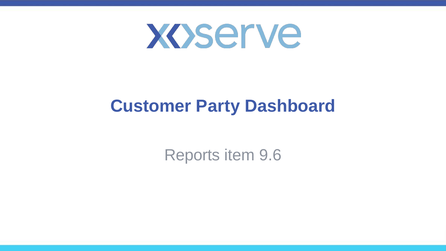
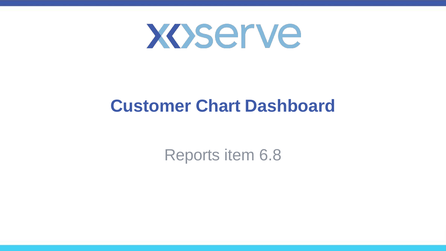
Party: Party -> Chart (218, 106)
9.6: 9.6 -> 6.8 (270, 155)
